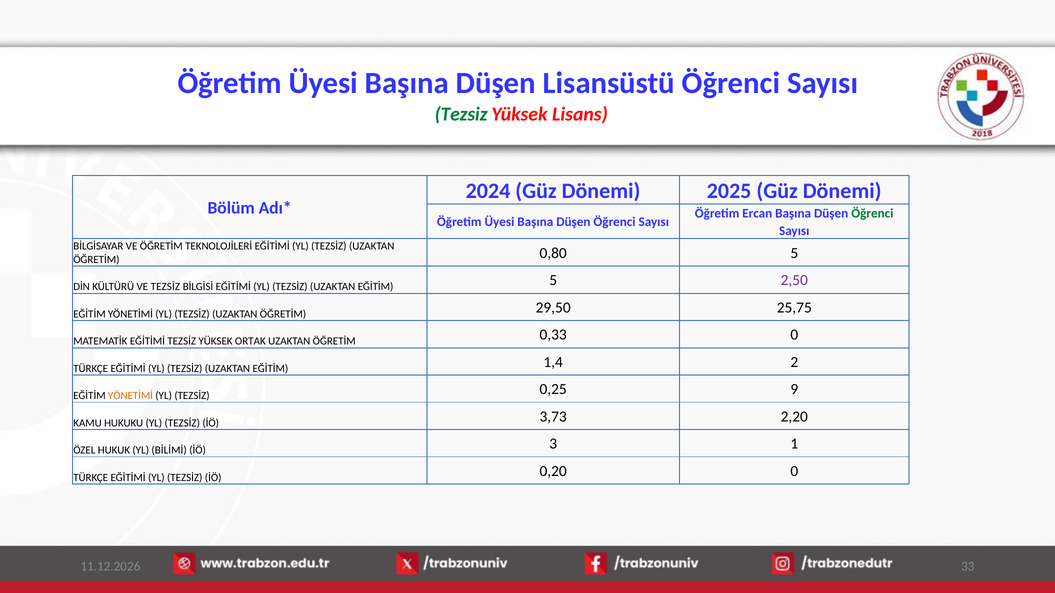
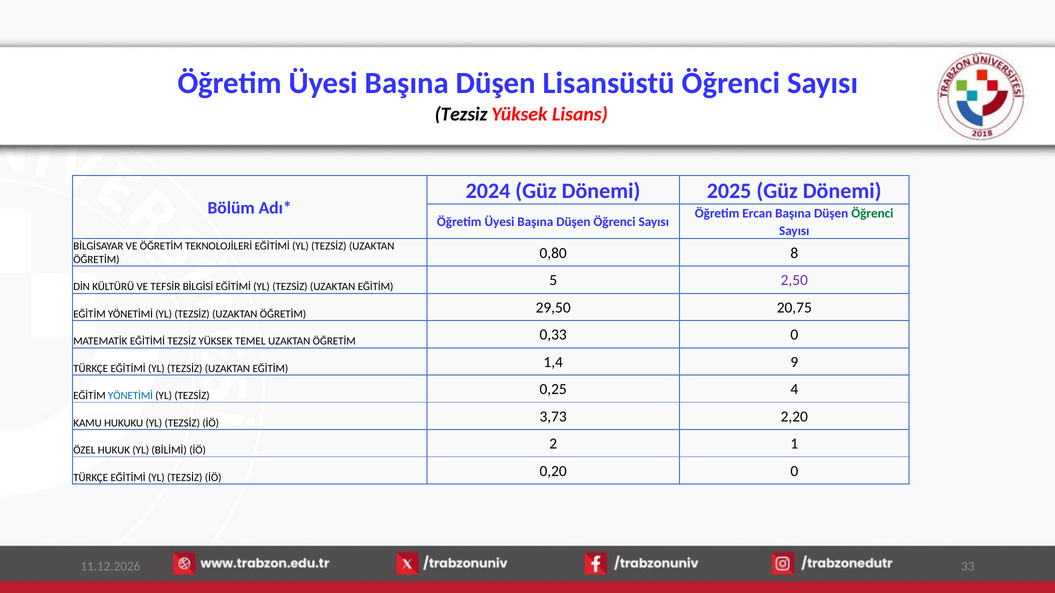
Tezsiz colour: green -> black (461, 115)
0,80 5: 5 -> 8 (794, 253)
VE TEZSİZ: TEZSİZ -> TEFSİR (165, 287)
25,75: 25,75 -> 20,75 (794, 308)
ORTAK: ORTAK -> TEMEL (250, 341)
2: 2 -> 9 (794, 362)
YÖNETİMİ colour: orange -> blue (130, 396)
9: 9 -> 4 (794, 390)
3: 3 -> 2 (553, 444)
